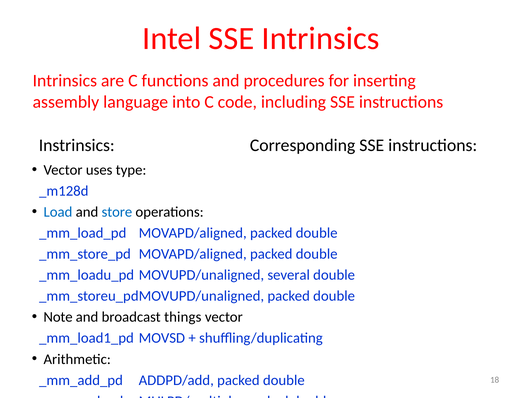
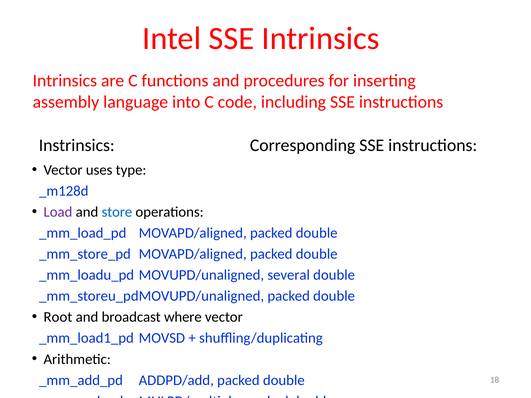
Load colour: blue -> purple (58, 212)
Note: Note -> Root (58, 317)
things: things -> where (183, 317)
